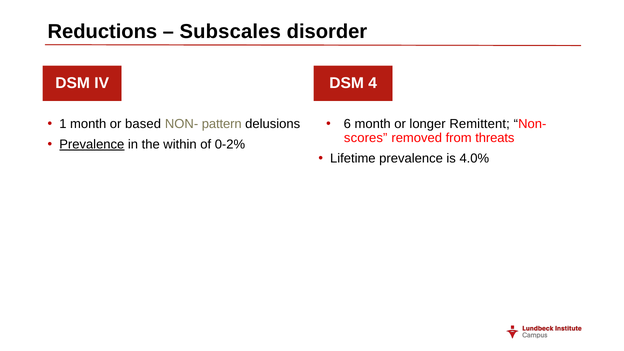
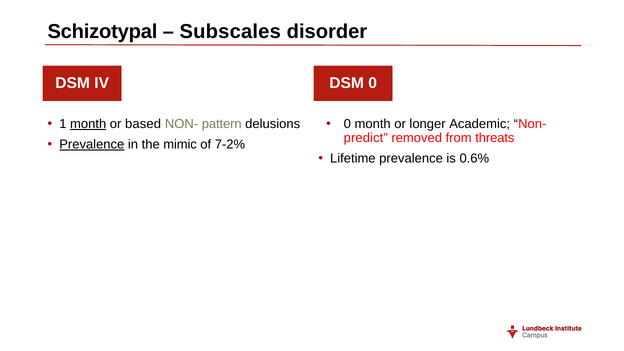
Reductions: Reductions -> Schizotypal (102, 32)
DSM 4: 4 -> 0 (373, 83)
month underline: none -> present (88, 124)
6: 6 -> 0 (347, 124)
Remittent: Remittent -> Academic (480, 124)
scores: scores -> predict (366, 138)
within: within -> mimic (180, 144)
0-2%: 0-2% -> 7-2% (230, 144)
4.0%: 4.0% -> 0.6% (474, 158)
